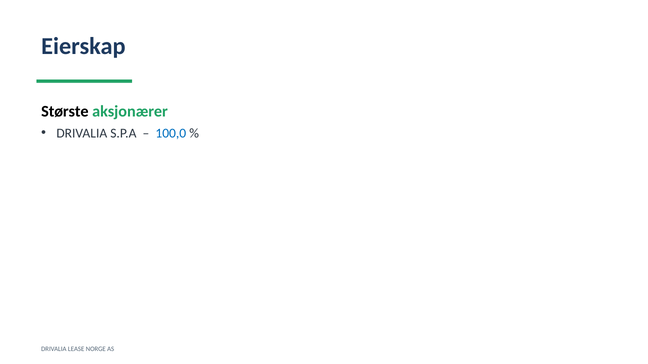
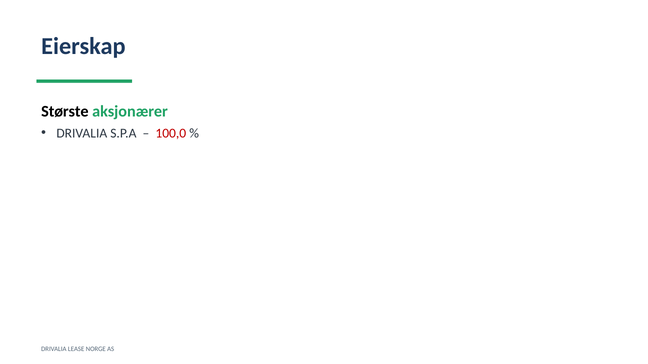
100,0 colour: blue -> red (171, 133)
